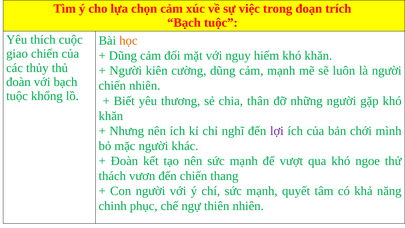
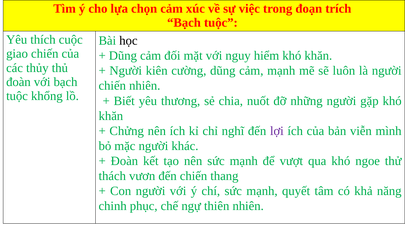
học colour: orange -> black (128, 41)
thân: thân -> nuốt (258, 101)
Nhưng: Nhưng -> Chửng (127, 131)
chới: chới -> viễn (361, 131)
